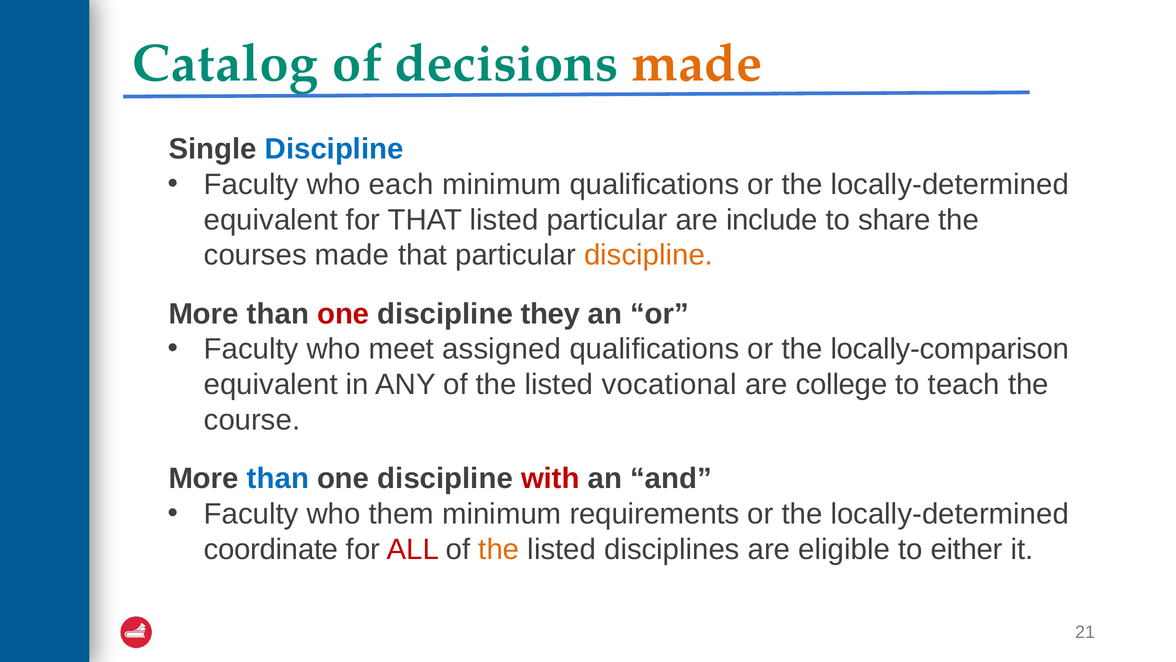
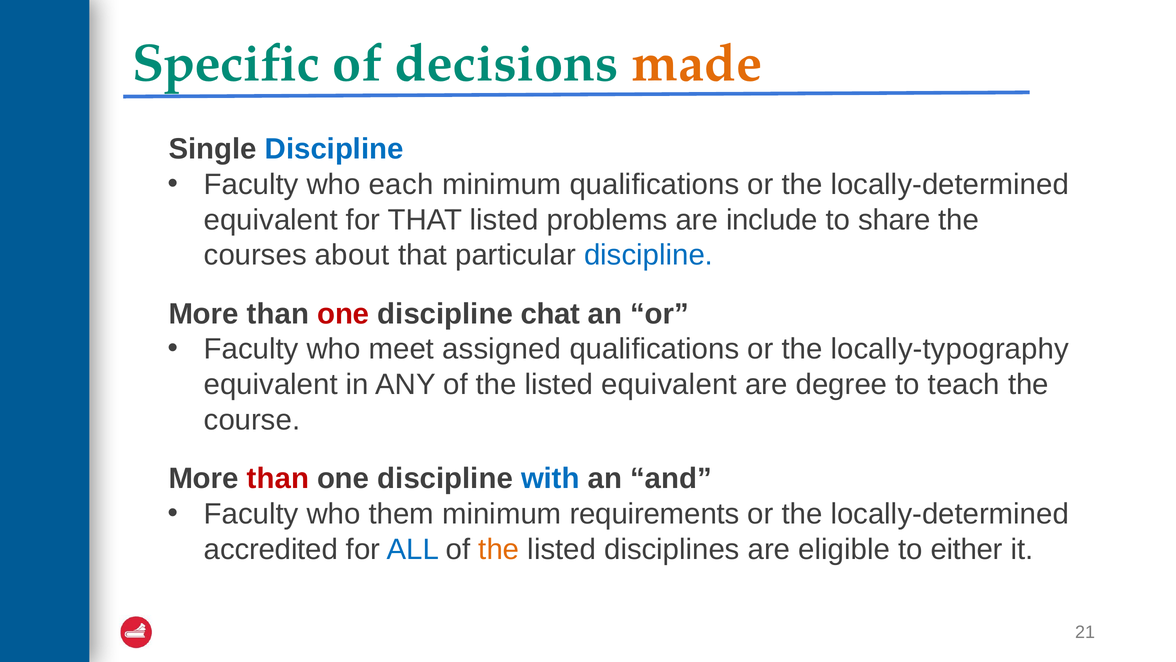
Catalog: Catalog -> Specific (226, 63)
listed particular: particular -> problems (607, 220)
courses made: made -> about (352, 255)
discipline colour: orange -> blue (649, 255)
they: they -> chat (551, 314)
locally-comparison: locally-comparison -> locally-typography (950, 349)
listed vocational: vocational -> equivalent (669, 384)
college: college -> degree (842, 384)
than colour: blue -> red (278, 478)
with colour: red -> blue (550, 478)
coordinate: coordinate -> accredited (271, 549)
ALL colour: red -> blue (413, 549)
